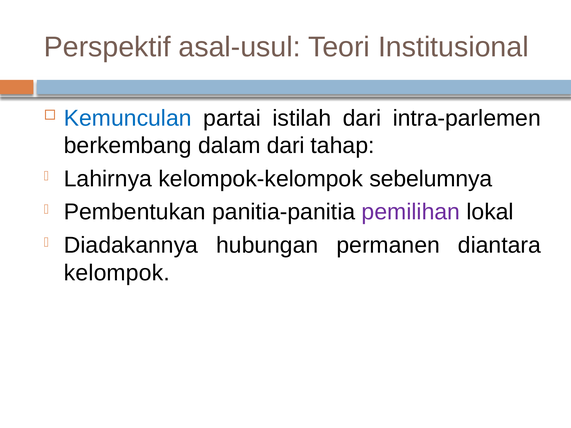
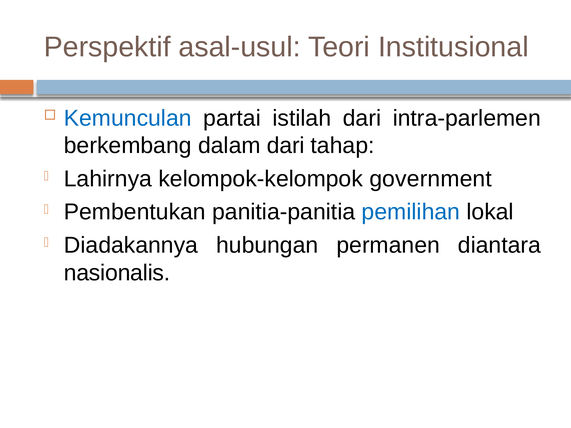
sebelumnya: sebelumnya -> government (431, 179)
pemilihan colour: purple -> blue (411, 212)
kelompok: kelompok -> nasionalis (117, 273)
